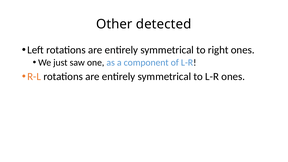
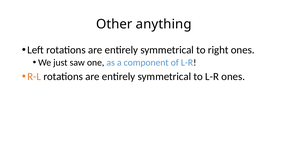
detected: detected -> anything (164, 24)
